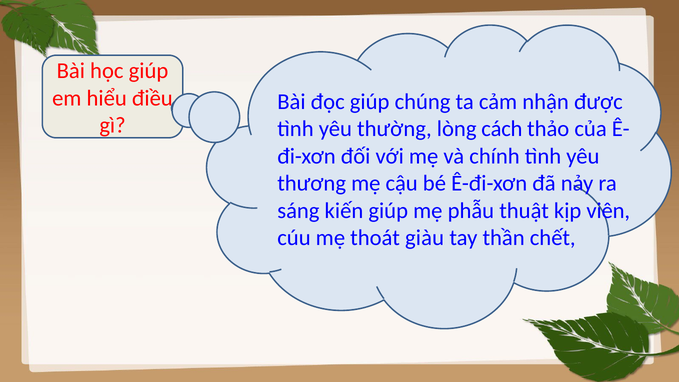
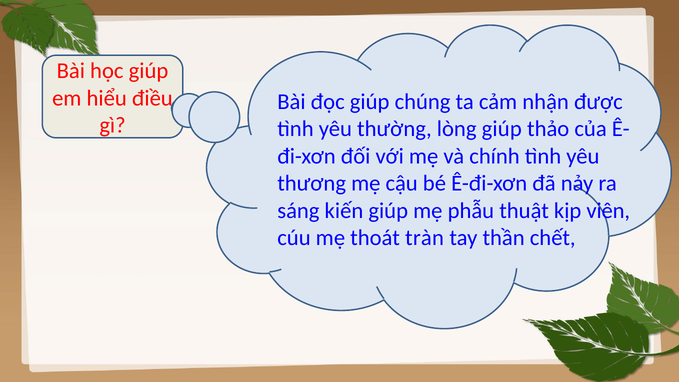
lòng cách: cách -> giúp (502, 129)
giàu: giàu -> tràn (425, 238)
